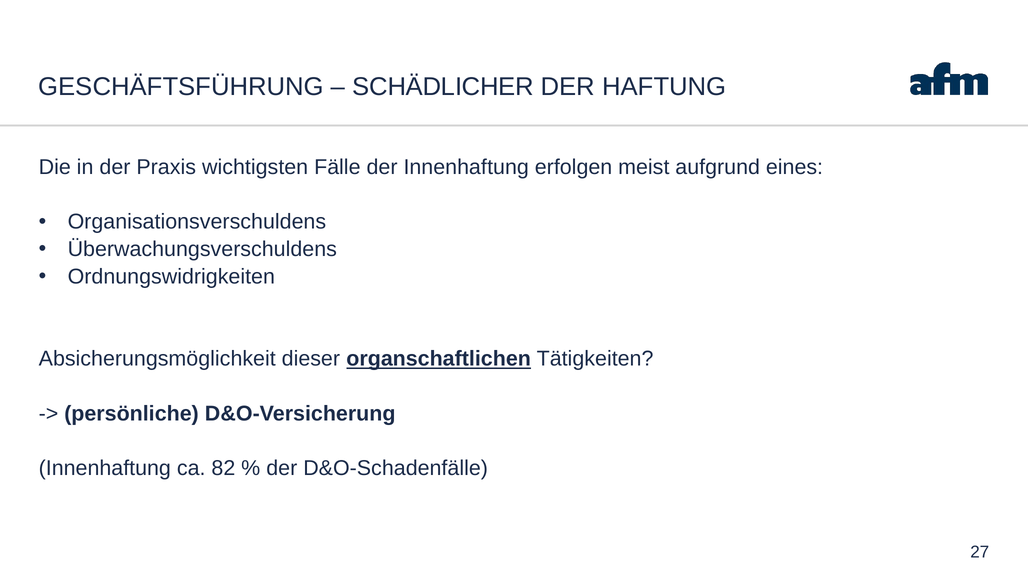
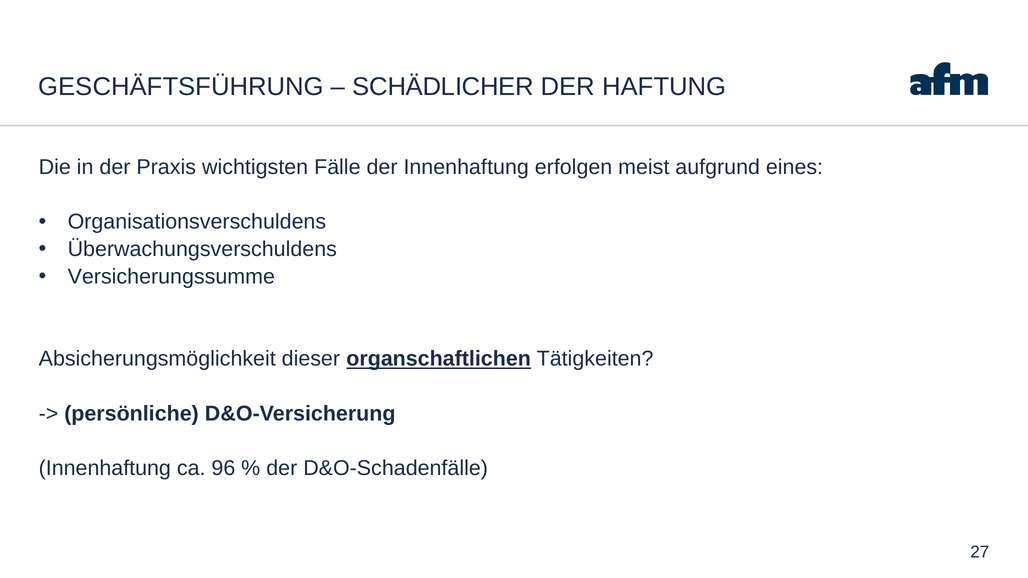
Ordnungswidrigkeiten: Ordnungswidrigkeiten -> Versicherungssumme (171, 277)
82: 82 -> 96 (223, 469)
